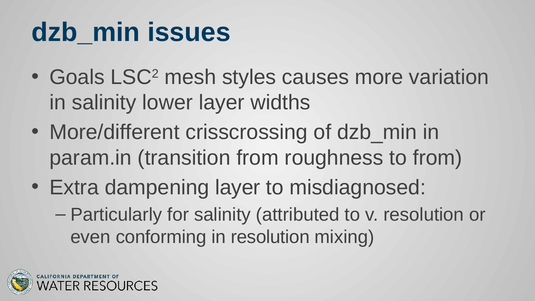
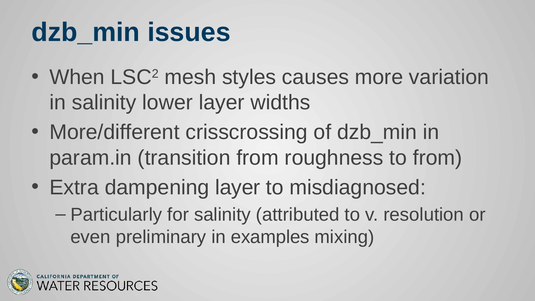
Goals: Goals -> When (77, 77)
conforming: conforming -> preliminary (161, 237)
in resolution: resolution -> examples (270, 237)
